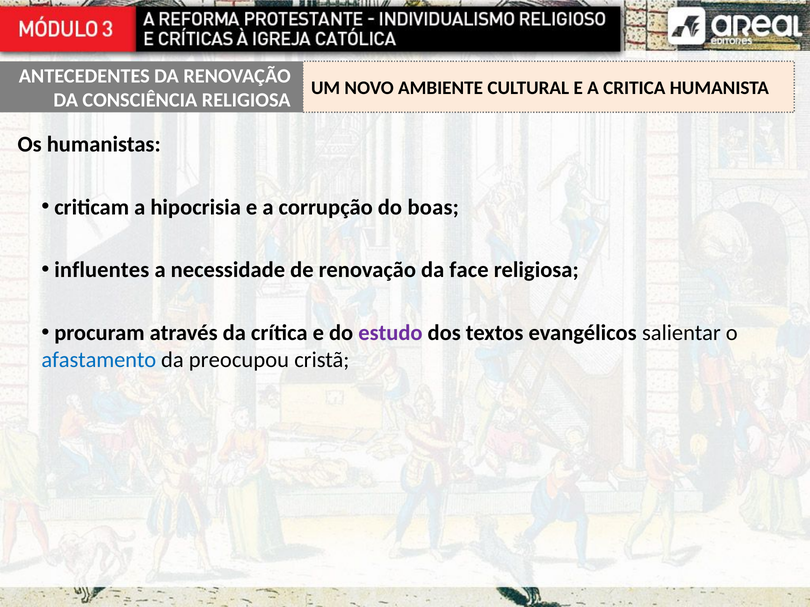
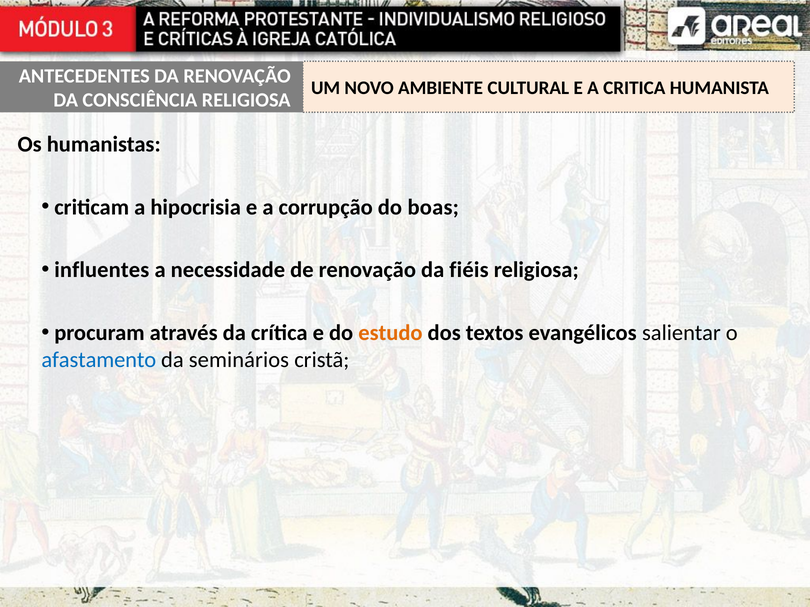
face: face -> fiéis (469, 270)
estudo colour: purple -> orange (390, 333)
preocupou: preocupou -> seminários (239, 360)
